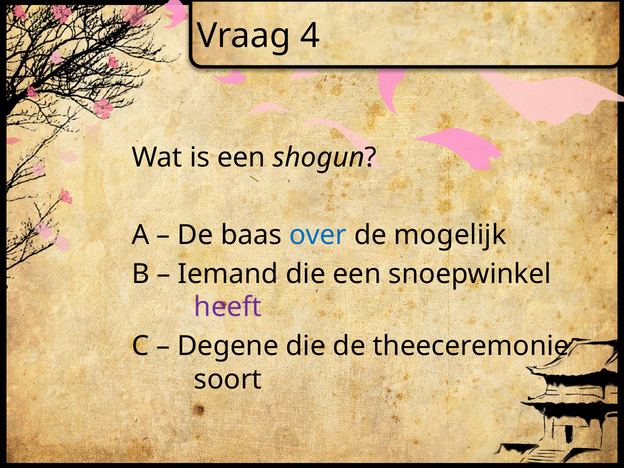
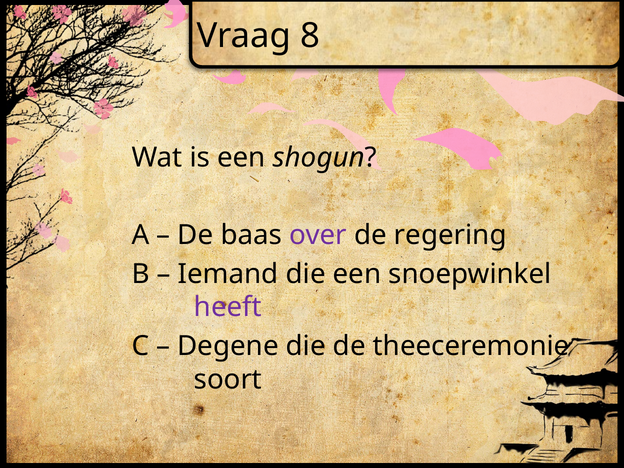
4: 4 -> 8 (310, 36)
over colour: blue -> purple (318, 235)
mogelijk: mogelijk -> regering (450, 235)
